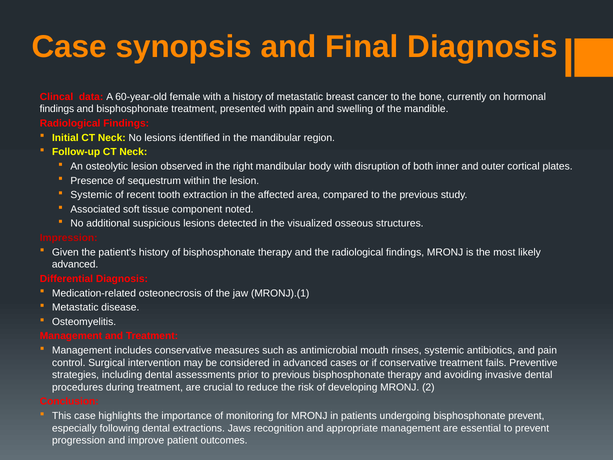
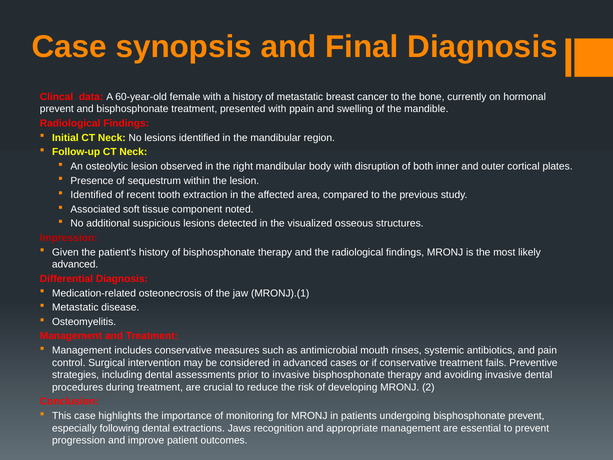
findings: findings -> prevent (57, 109)
Systemic: Systemic -> Identified (91, 195)
to previous: previous -> invasive (291, 375)
